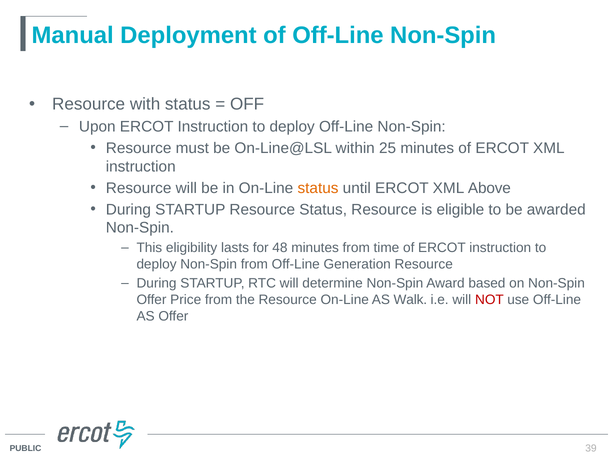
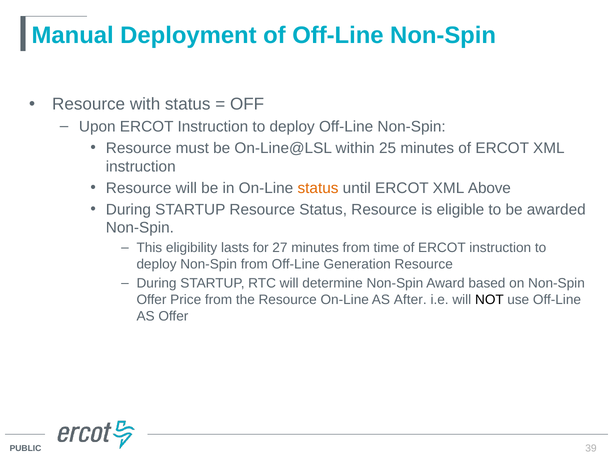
48: 48 -> 27 (280, 248)
Walk: Walk -> After (410, 300)
NOT colour: red -> black (489, 300)
